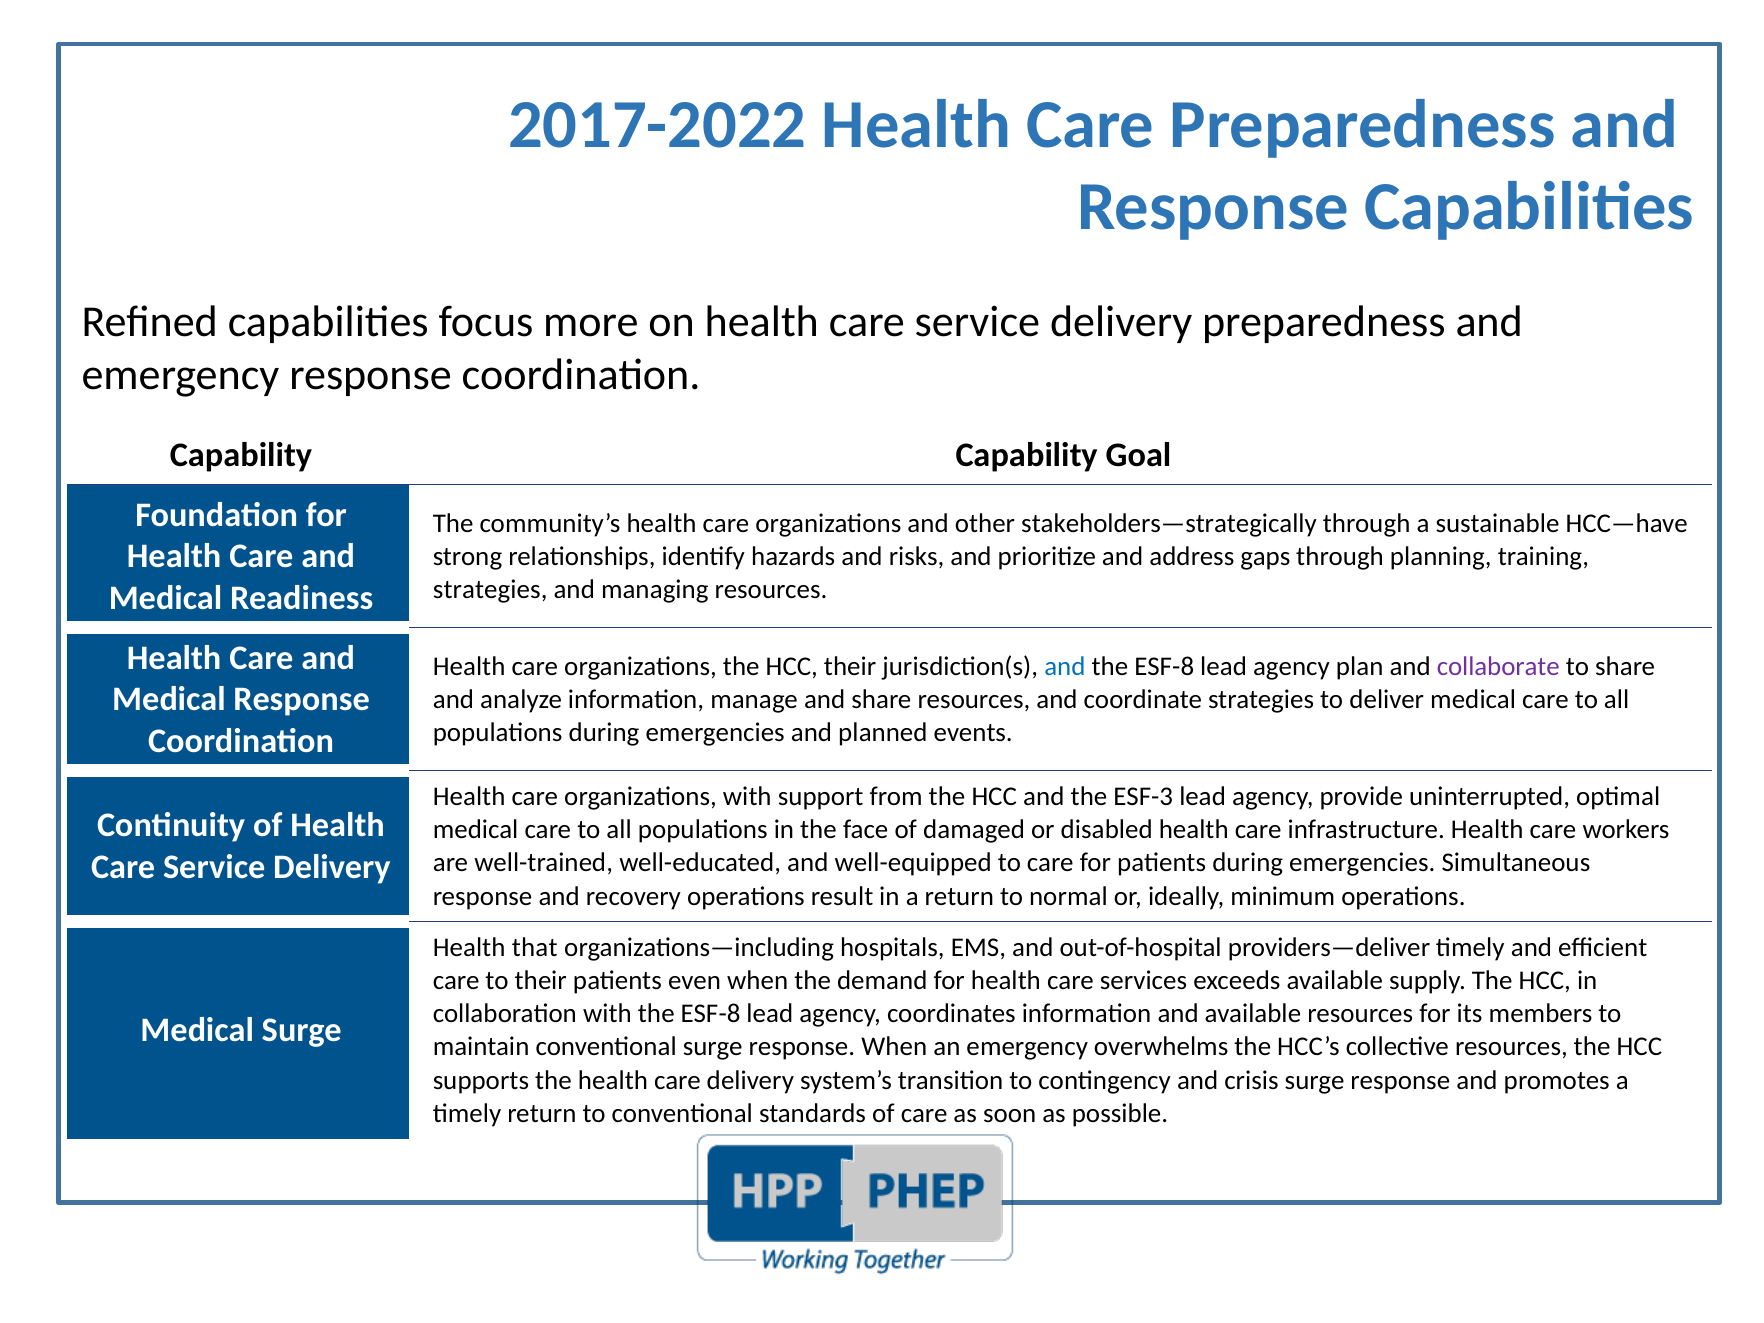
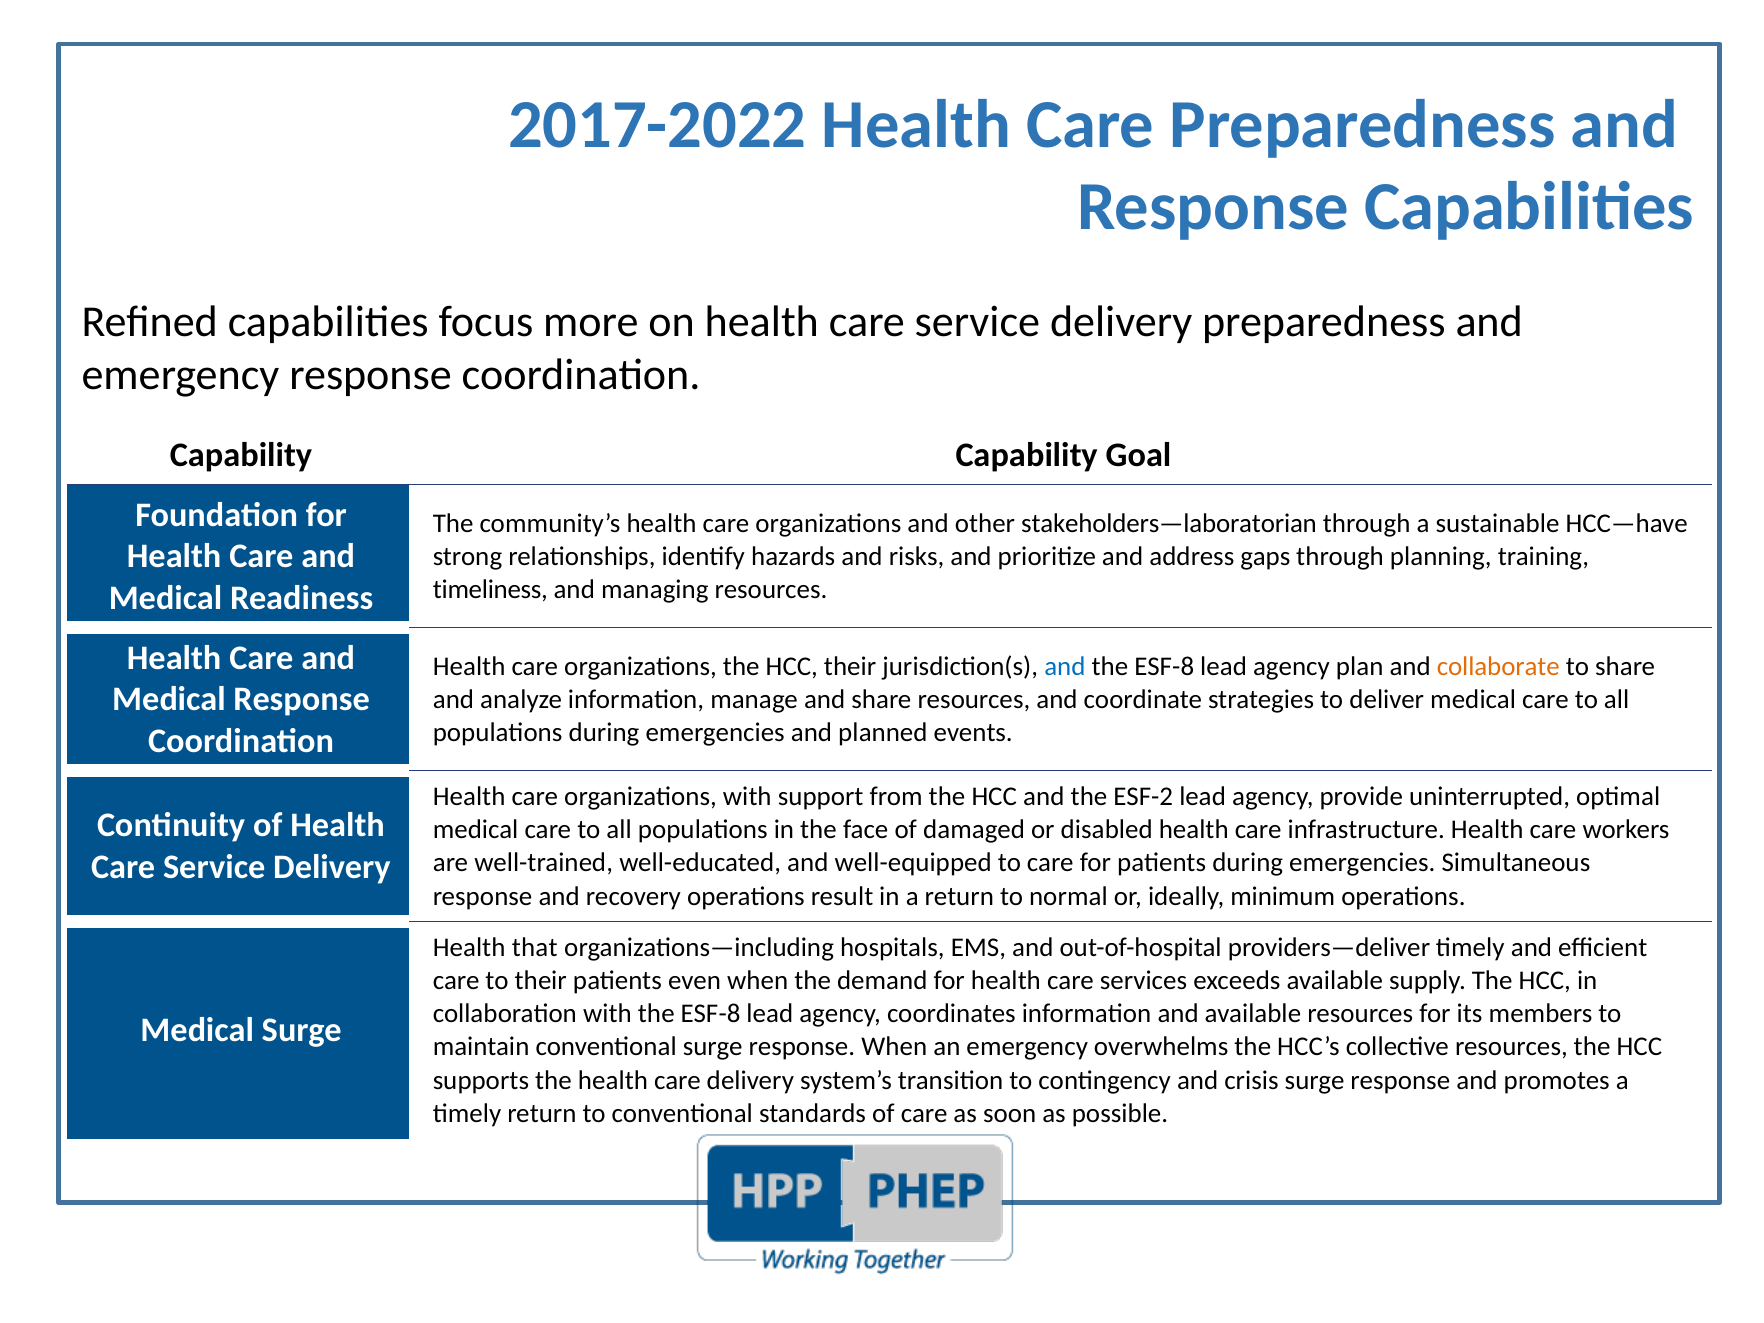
stakeholders—strategically: stakeholders—strategically -> stakeholders—laboratorian (1169, 523)
strategies: strategies -> timeliness (490, 590)
collaborate colour: purple -> orange (1498, 666)
ESF-3: ESF-3 -> ESF-2 (1143, 796)
